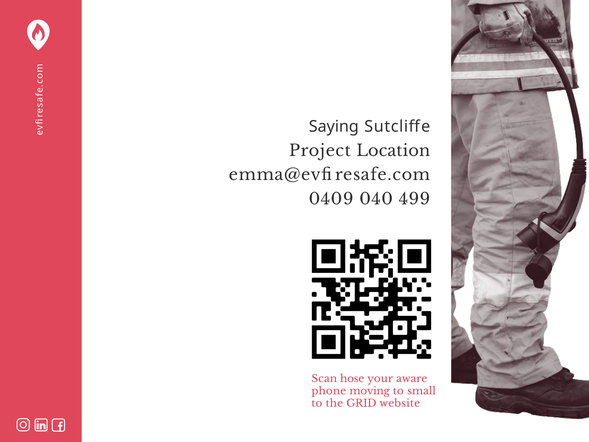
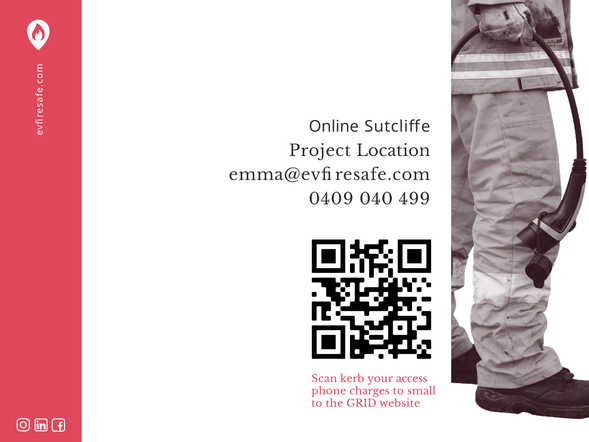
Saying: Saying -> Online (334, 126)
hose: hose -> kerb (352, 379)
aware: aware -> access (412, 379)
moving: moving -> charges (370, 391)
